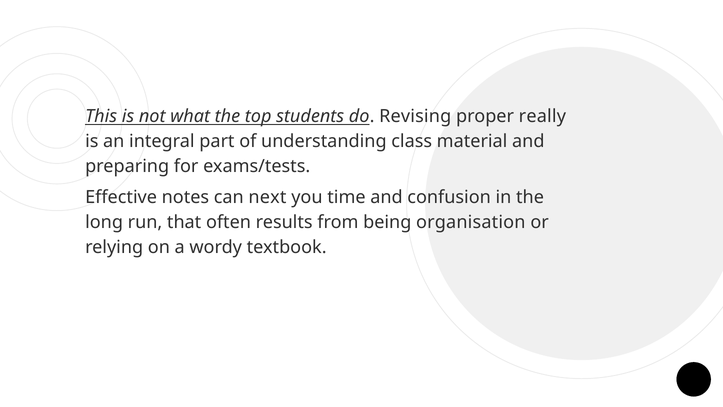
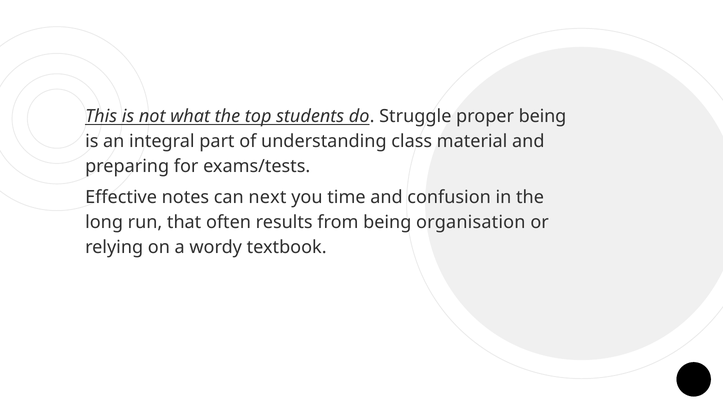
Revising: Revising -> Struggle (415, 116)
proper really: really -> being (543, 116)
